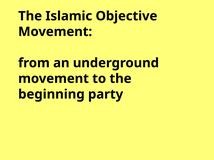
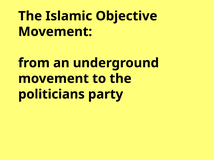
beginning: beginning -> politicians (51, 95)
